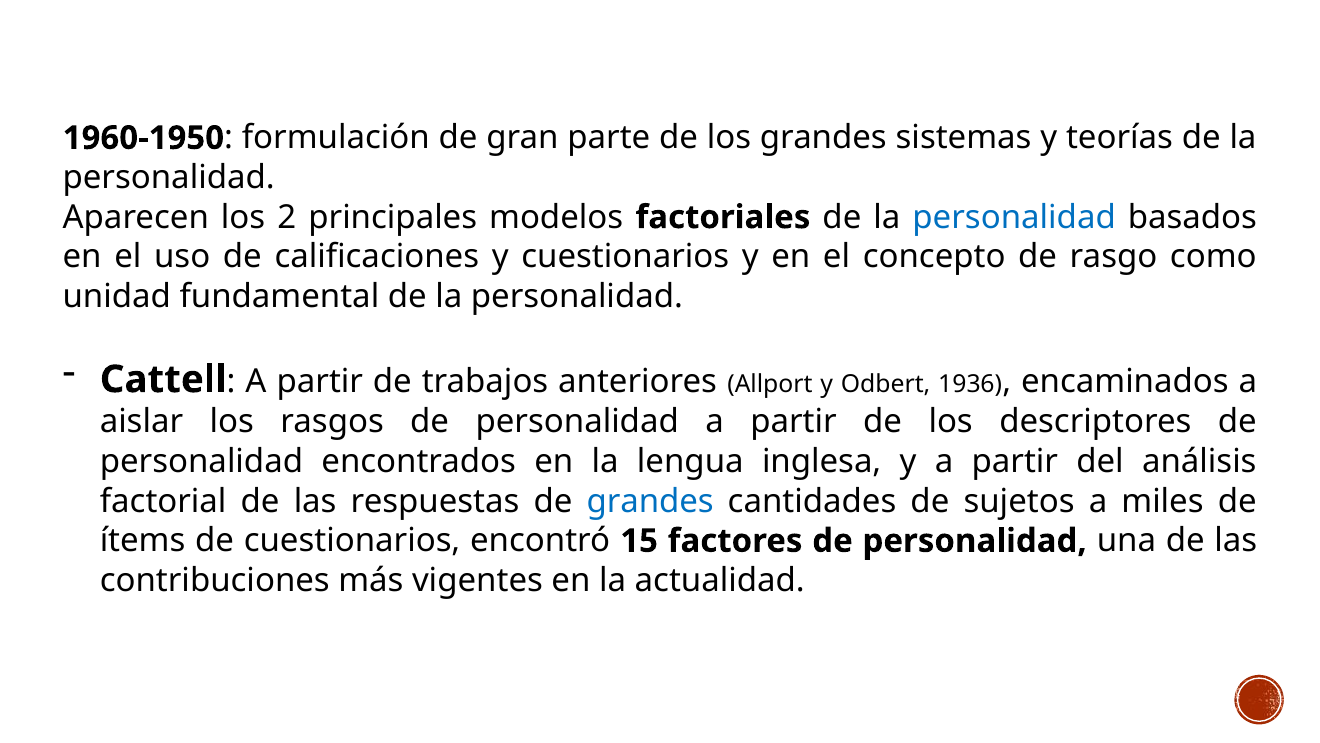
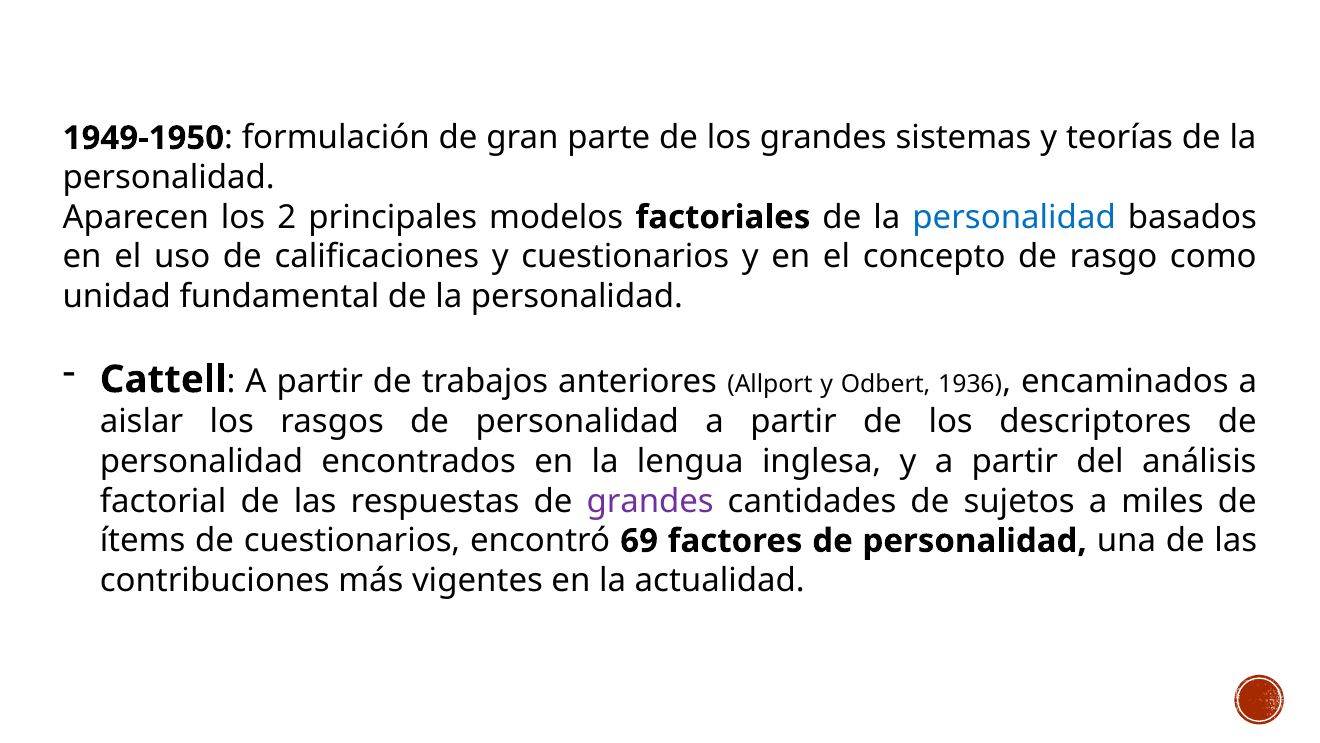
1960-1950: 1960-1950 -> 1949-1950 (143, 138)
grandes colour: blue -> purple (650, 501)
15: 15 -> 69 (639, 541)
